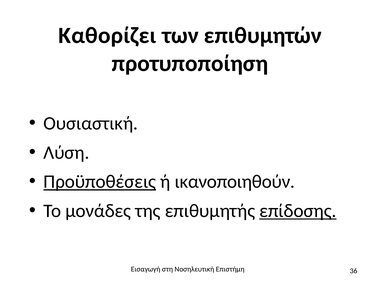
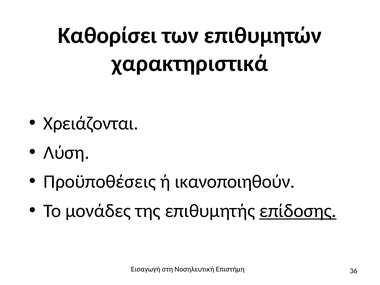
Καθορίζει: Καθορίζει -> Καθορίσει (108, 36)
προτυποποίηση: προτυποποίηση -> χαρακτηριστικά (190, 63)
Ουσιαστική: Ουσιαστική -> Χρειάζονται (91, 123)
Προϋποθέσεις underline: present -> none (100, 182)
